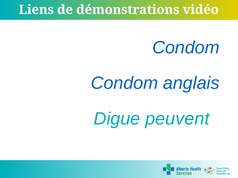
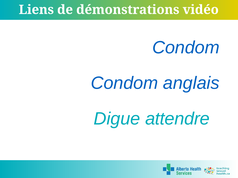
peuvent: peuvent -> attendre (177, 119)
